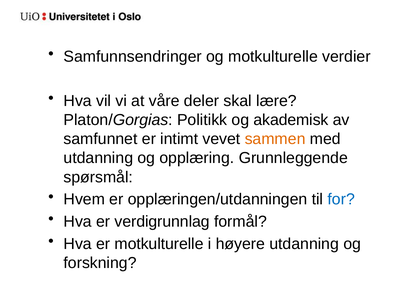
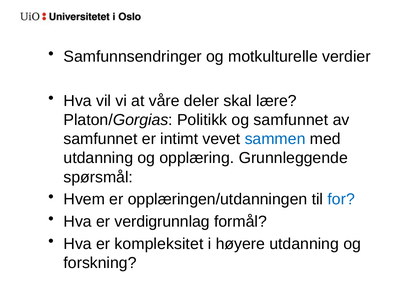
og akademisk: akademisk -> samfunnet (291, 120)
sammen colour: orange -> blue (275, 139)
er motkulturelle: motkulturelle -> kompleksitet (159, 244)
